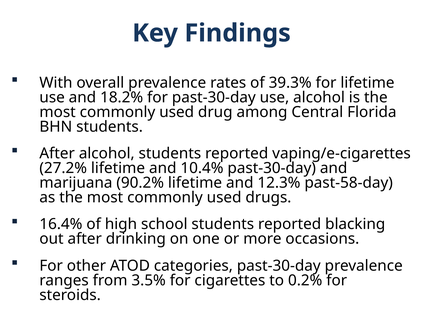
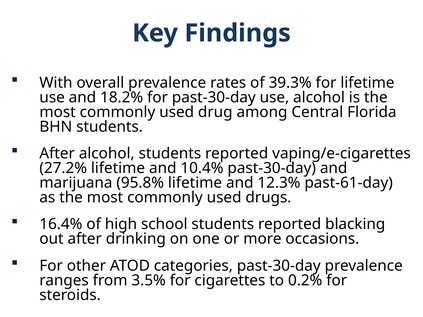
90.2%: 90.2% -> 95.8% (140, 183)
past-58-day: past-58-day -> past-61-day (349, 183)
